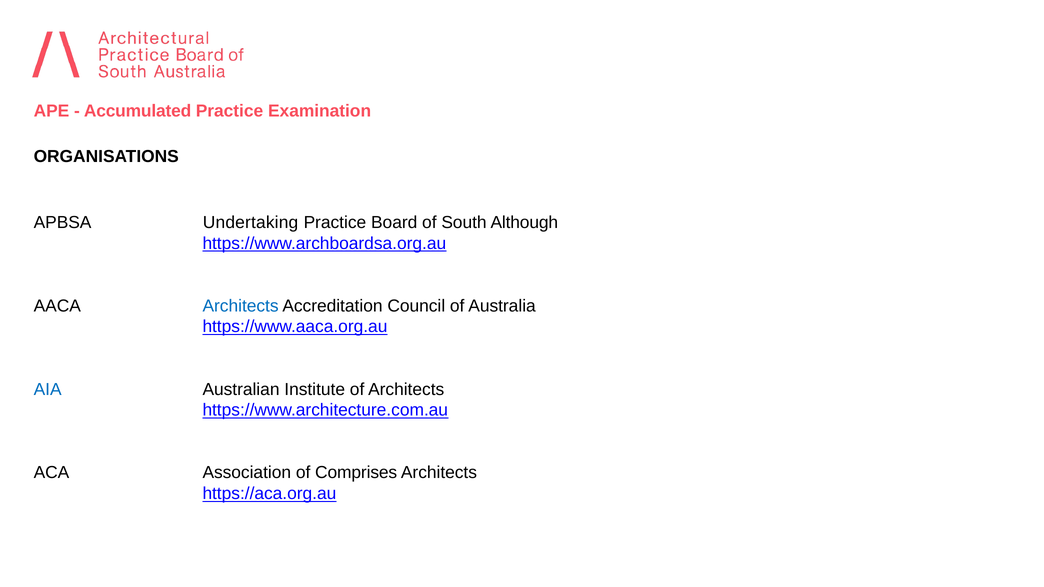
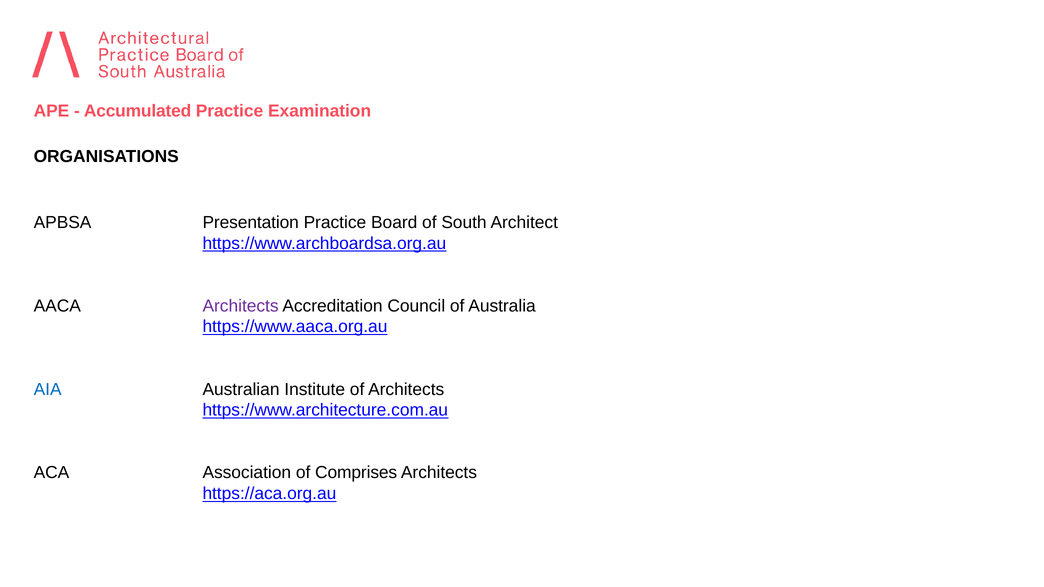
Undertaking: Undertaking -> Presentation (251, 223)
Although: Although -> Architect (524, 223)
Architects colour: blue -> purple (241, 306)
